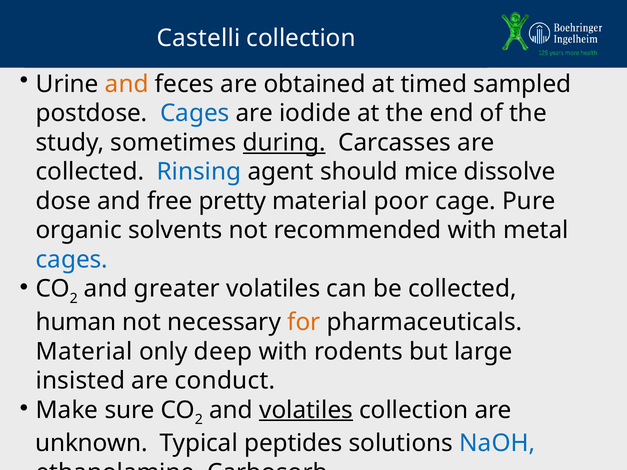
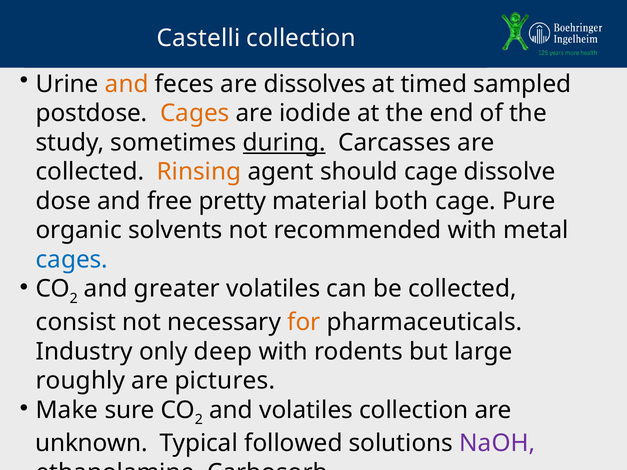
obtained: obtained -> dissolves (315, 84)
Cages colour: blue -> orange (195, 113)
Rinsing colour: blue -> orange (199, 172)
should mice: mice -> cage (431, 172)
poor: poor -> both (401, 201)
human: human -> consist (76, 322)
Material: Material -> Industry (84, 352)
insisted: insisted -> roughly (80, 381)
conduct: conduct -> pictures (225, 381)
volatiles underline: present -> none (306, 410)
peptides: peptides -> followed (293, 444)
NaOH colour: blue -> purple (497, 444)
